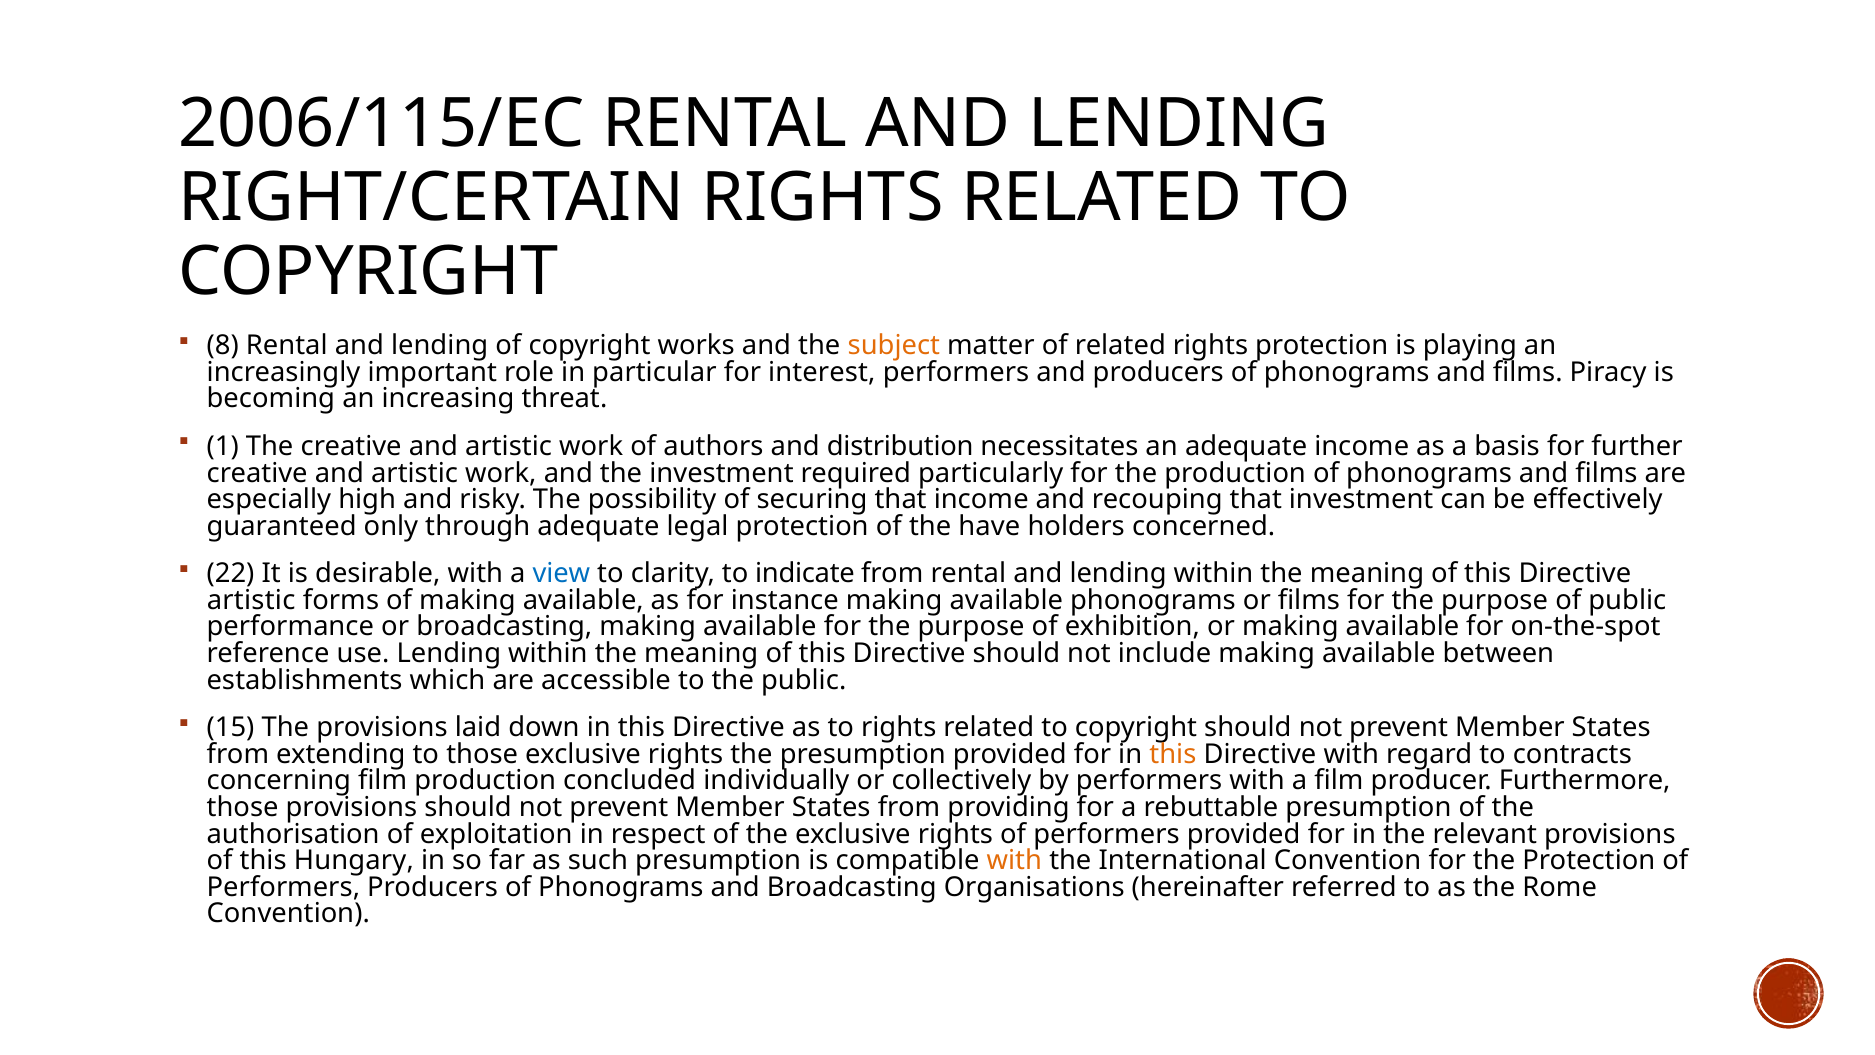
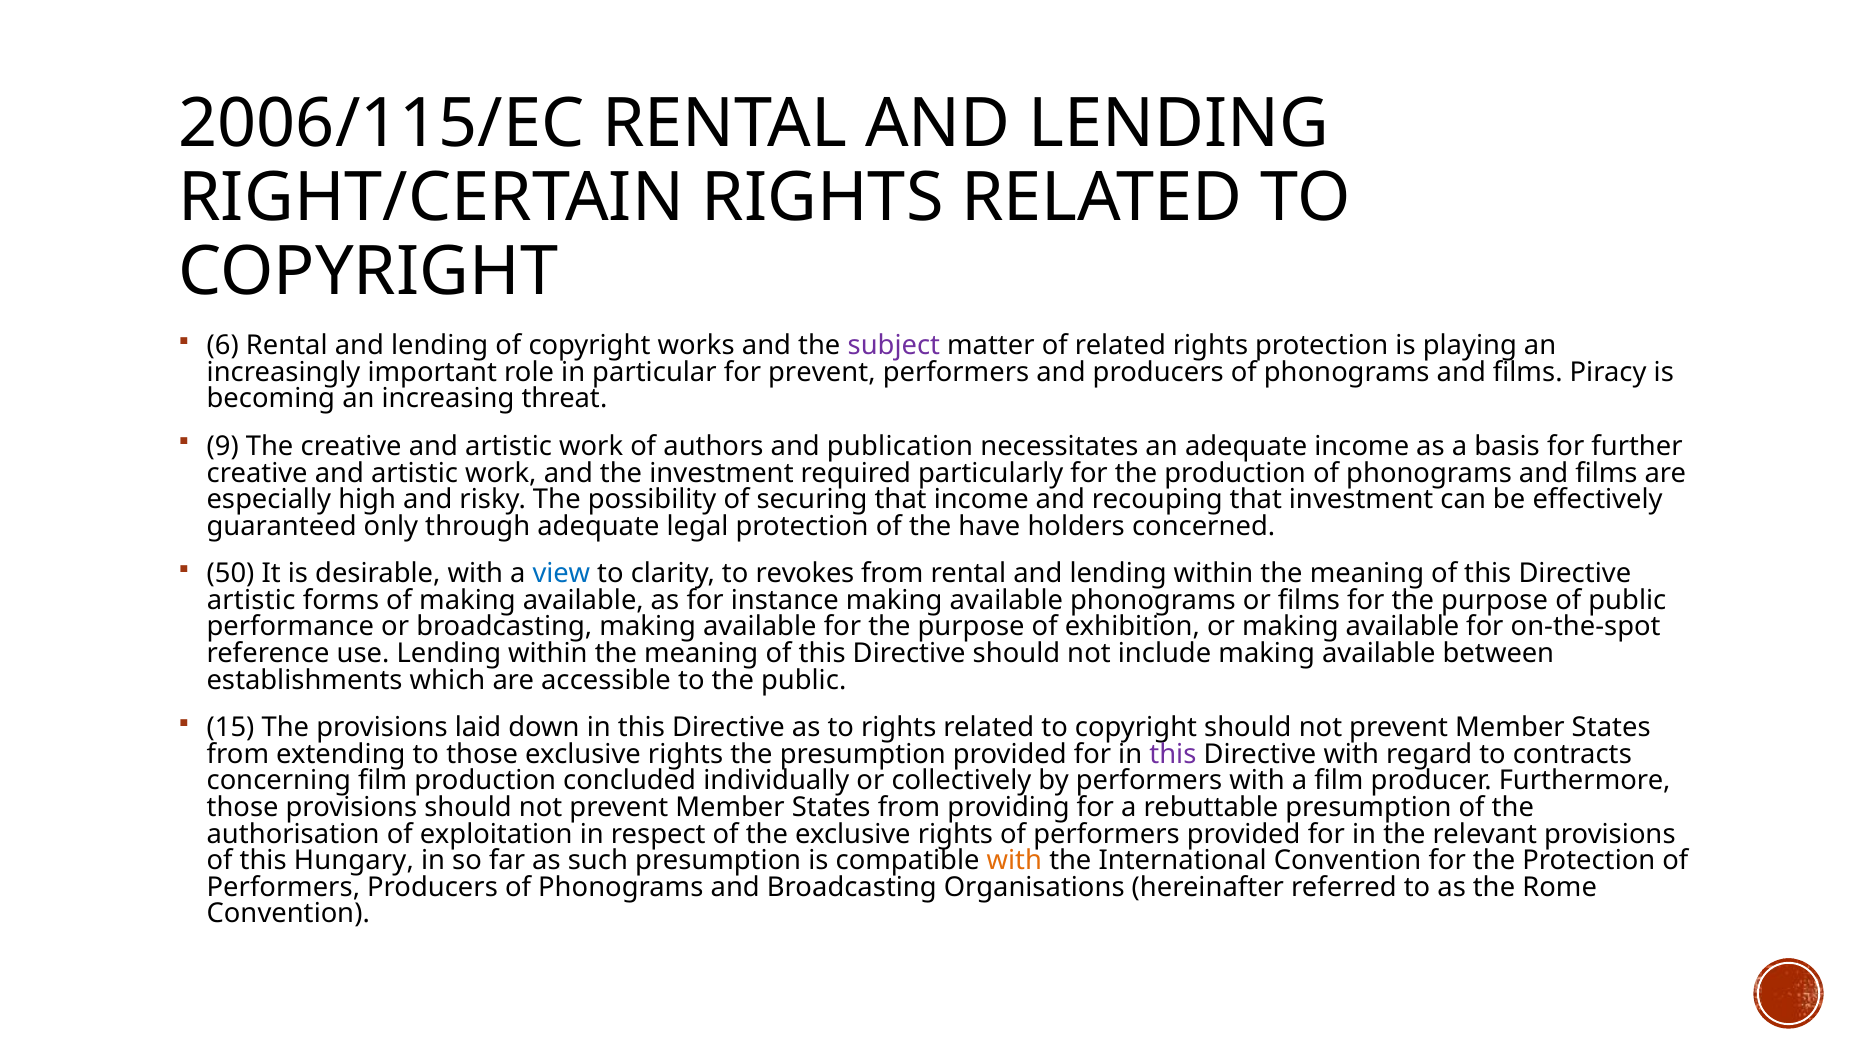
8: 8 -> 6 (223, 346)
subject colour: orange -> purple (894, 346)
for interest: interest -> prevent (822, 372)
1: 1 -> 9 (223, 446)
distribution: distribution -> publication (900, 446)
22: 22 -> 50 (231, 574)
indicate: indicate -> revokes (805, 574)
this colour: orange -> purple (1173, 754)
